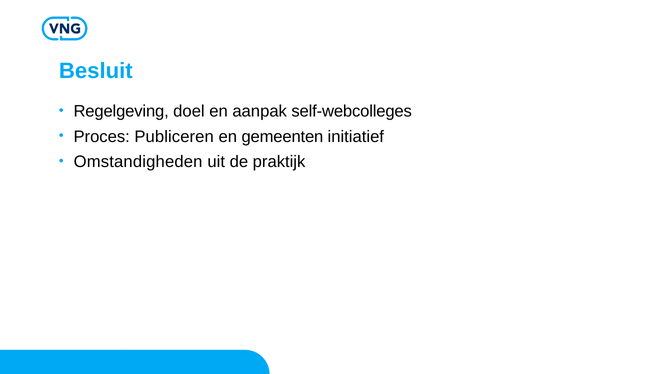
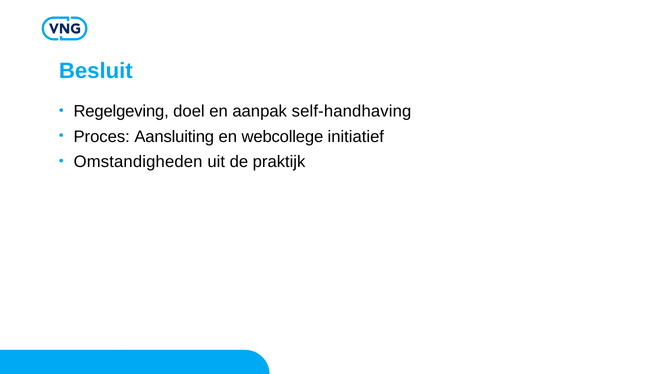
self-webcolleges: self-webcolleges -> self-handhaving (352, 111)
Publiceren: Publiceren -> Aansluiting (174, 137)
gemeenten: gemeenten -> webcollege (282, 137)
